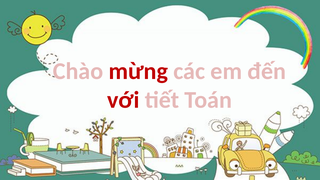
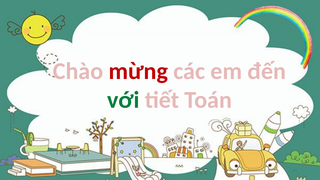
với colour: red -> green (123, 100)
